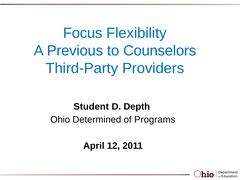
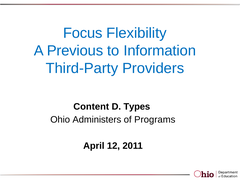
Counselors: Counselors -> Information (160, 51)
Student: Student -> Content (91, 107)
Depth: Depth -> Types (137, 107)
Determined: Determined -> Administers (97, 120)
